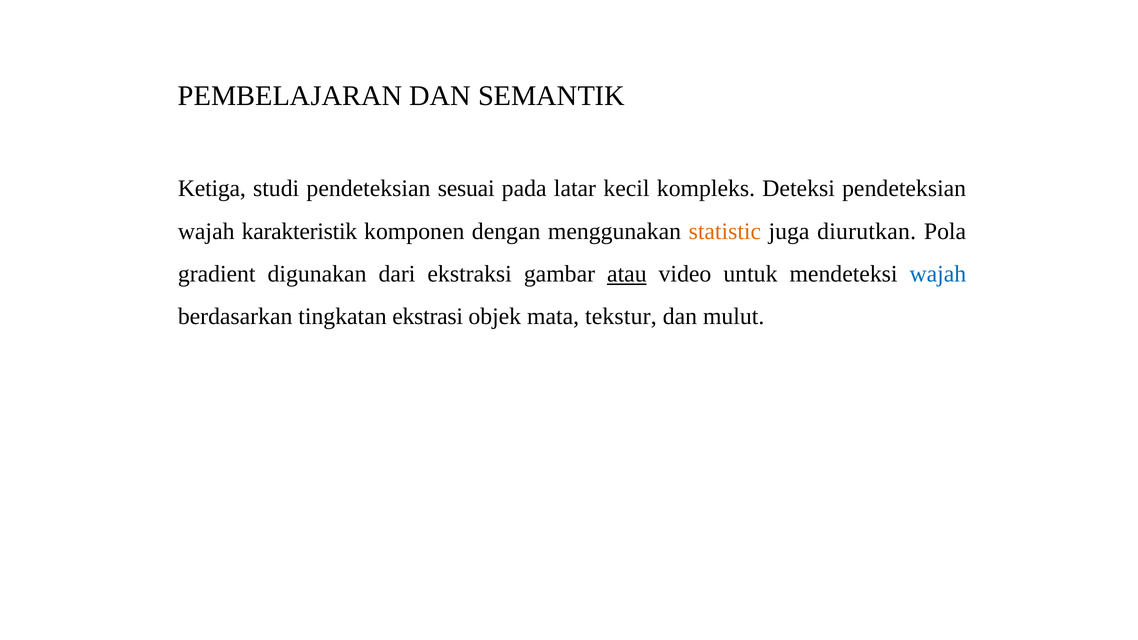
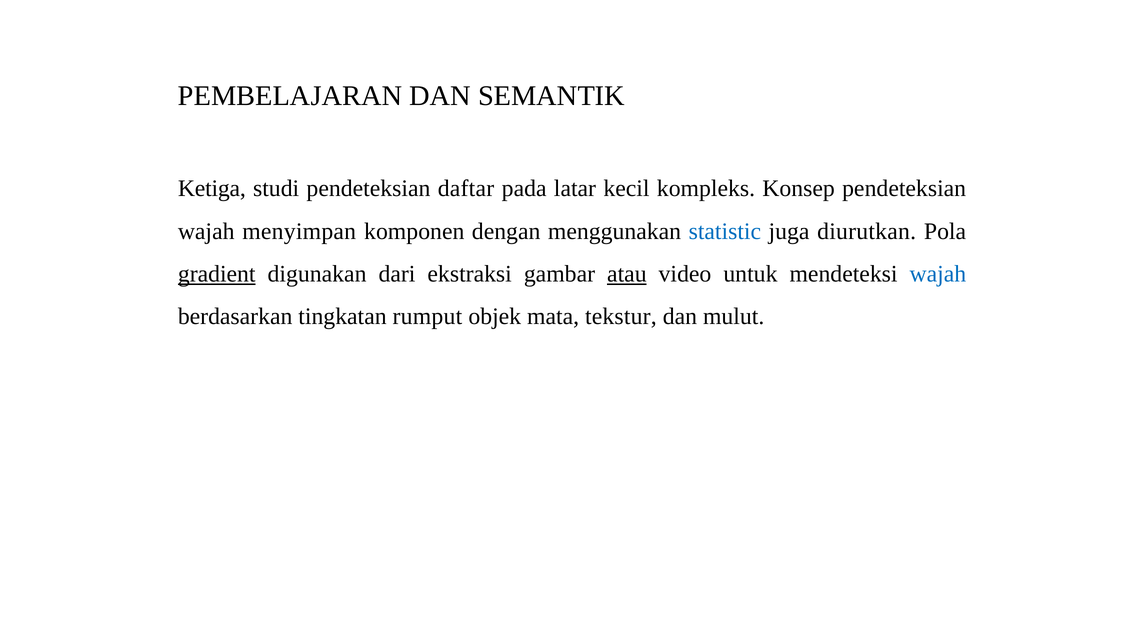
sesuai: sesuai -> daftar (466, 189)
Deteksi: Deteksi -> Konsep (799, 189)
karakteristik: karakteristik -> menyimpan (299, 231)
statistic colour: orange -> blue (725, 231)
gradient underline: none -> present (217, 274)
ekstrasi: ekstrasi -> rumput (427, 317)
